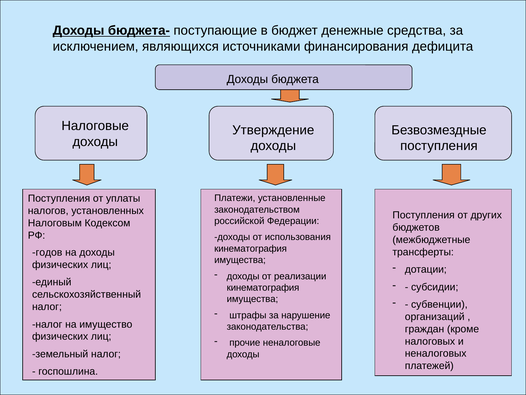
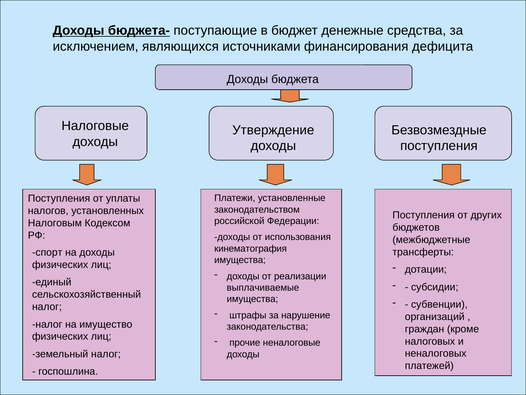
годов: годов -> спорт (47, 252)
кинематография: кинематография -> выплачиваемые (263, 287)
